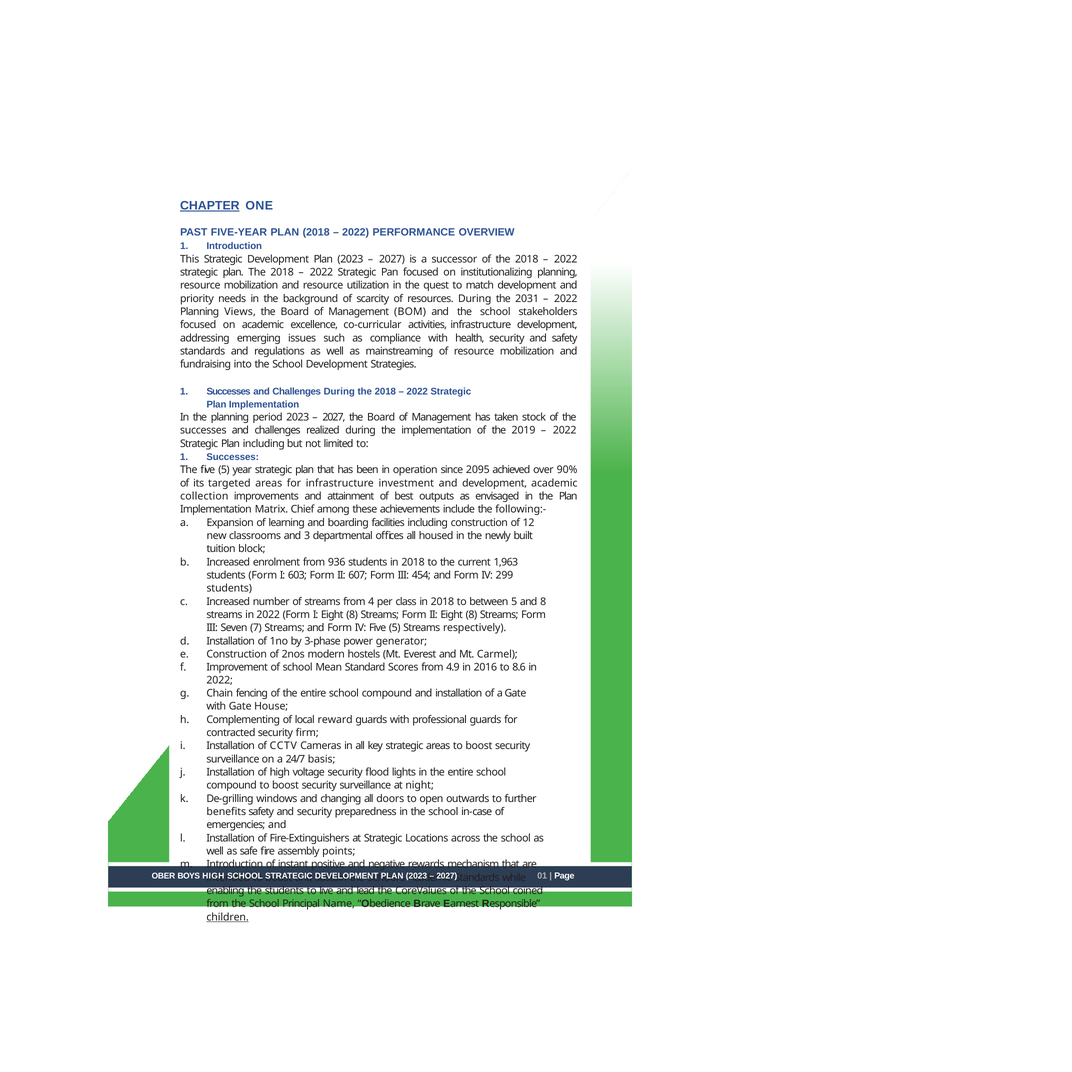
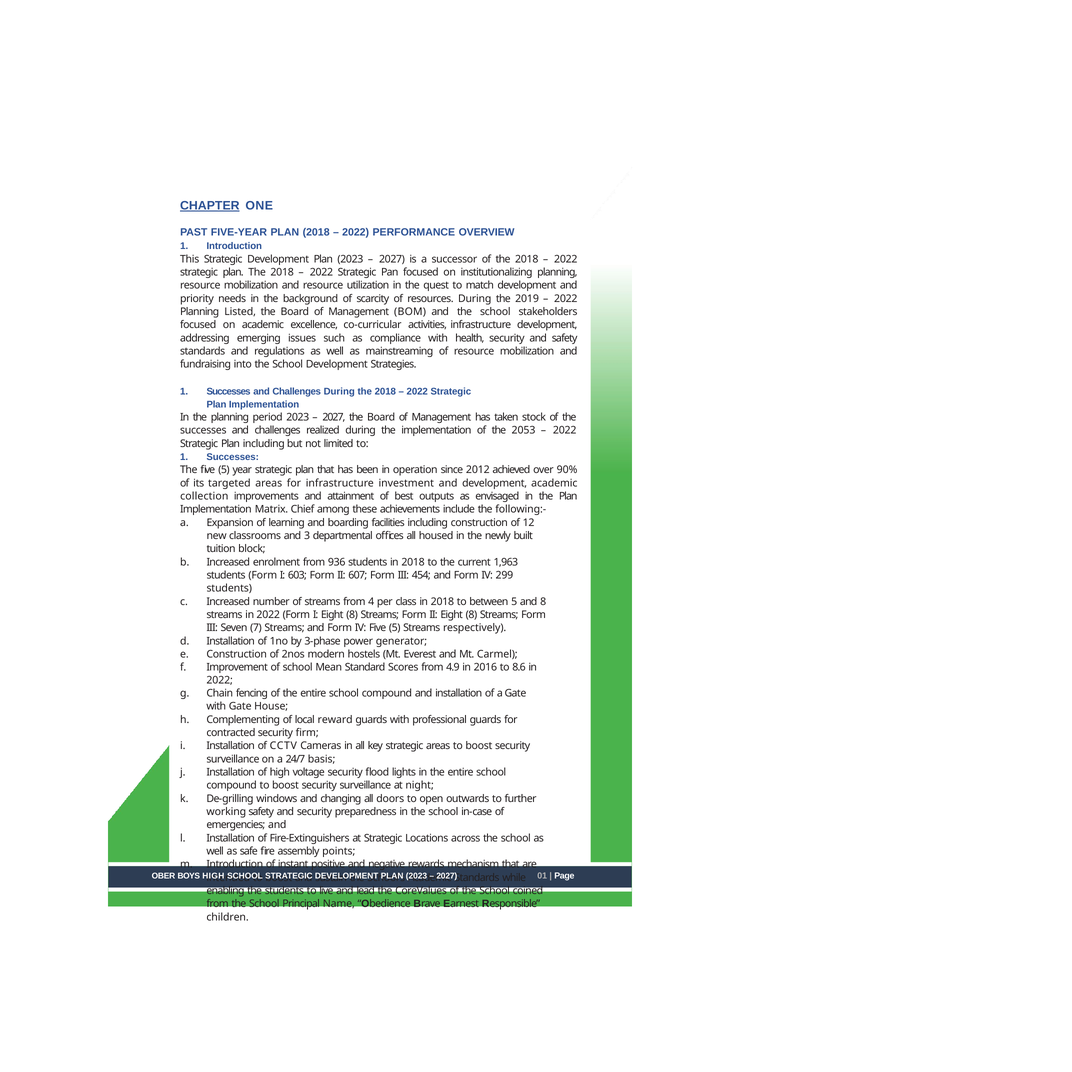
2031: 2031 -> 2019 (527, 299)
Views: Views -> Listed (240, 312)
2019: 2019 -> 2053 (524, 430)
2095: 2095 -> 2012 (478, 470)
benefits: benefits -> working (226, 812)
children underline: present -> none (228, 917)
